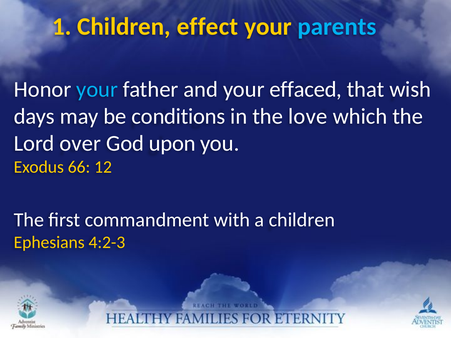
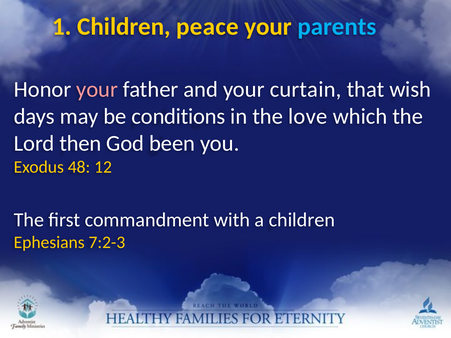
effect: effect -> peace (207, 27)
your colour: light blue -> pink (97, 89)
effaced: effaced -> curtain (306, 89)
over: over -> then (80, 144)
upon: upon -> been (172, 144)
66: 66 -> 48 (79, 167)
4:2-3: 4:2-3 -> 7:2-3 (107, 242)
